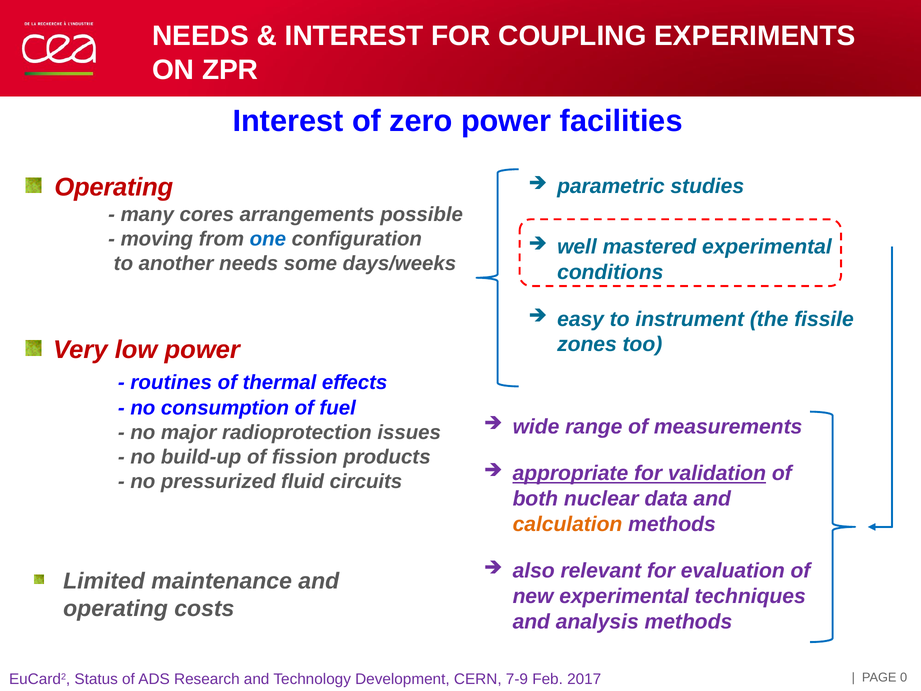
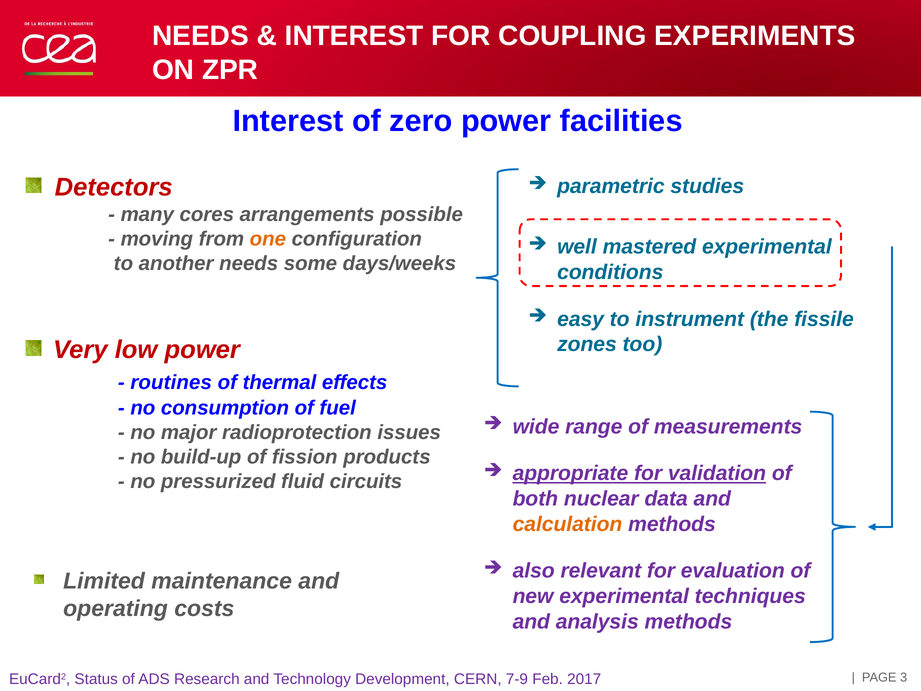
Operating: Operating -> Detectors (114, 187)
one colour: blue -> orange (268, 239)
0: 0 -> 3 (904, 677)
